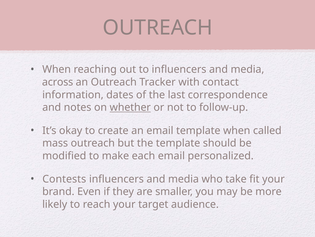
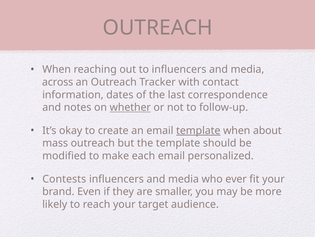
template underline: none -> present (198, 130)
called: called -> about (267, 130)
take: take -> ever (236, 179)
